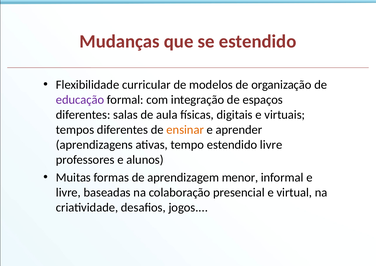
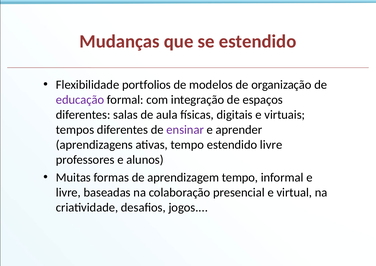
curricular: curricular -> portfolios (146, 85)
ensinar colour: orange -> purple (185, 130)
aprendizagem menor: menor -> tempo (240, 177)
